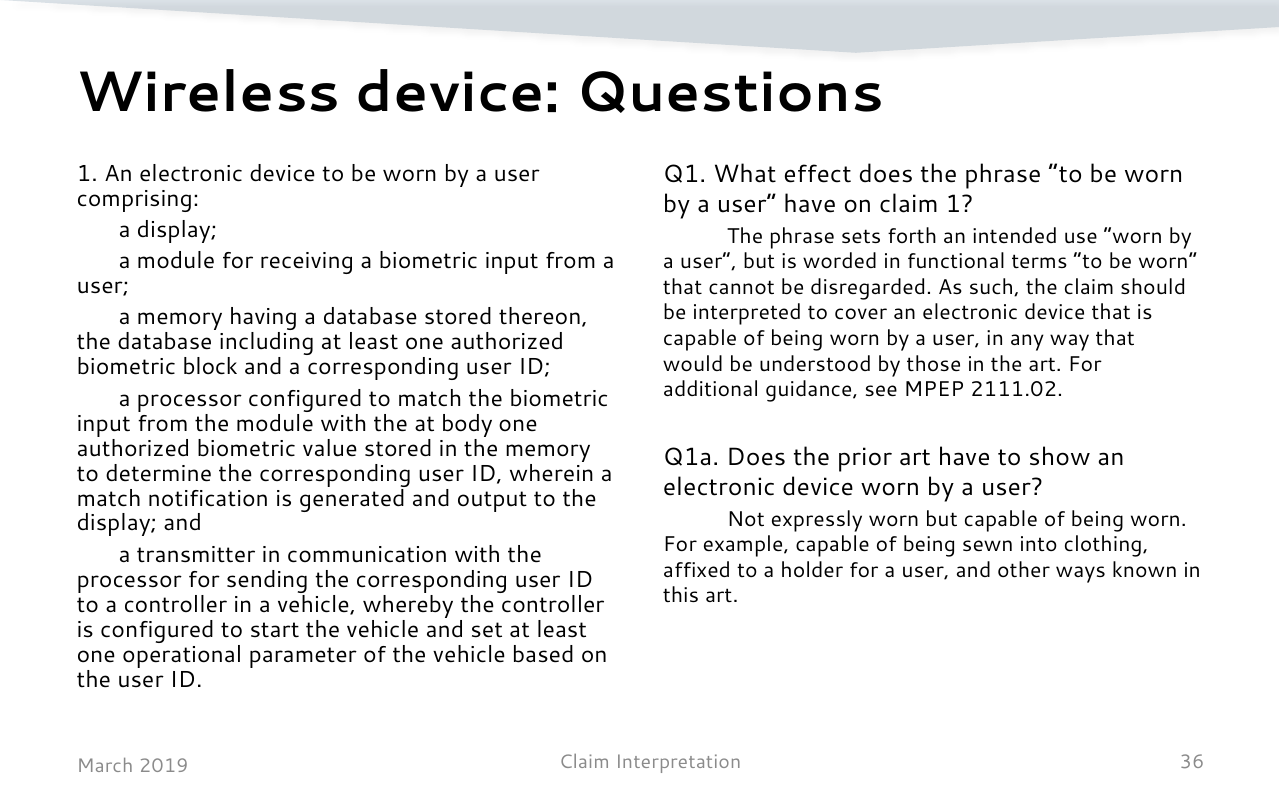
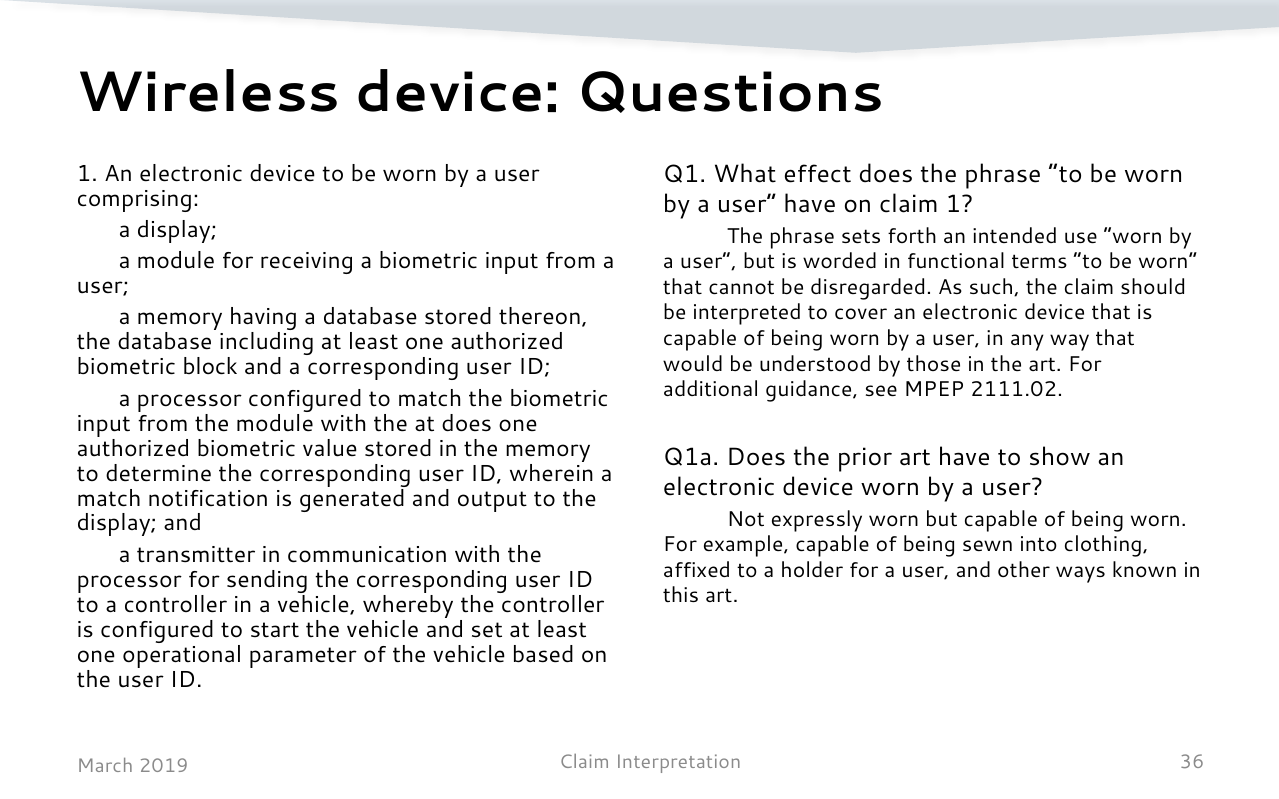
at body: body -> does (467, 424)
